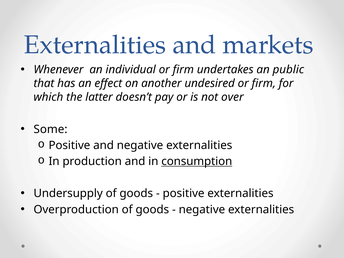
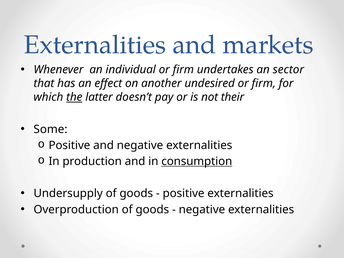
public: public -> sector (288, 70)
the underline: none -> present (74, 97)
over: over -> their (233, 97)
